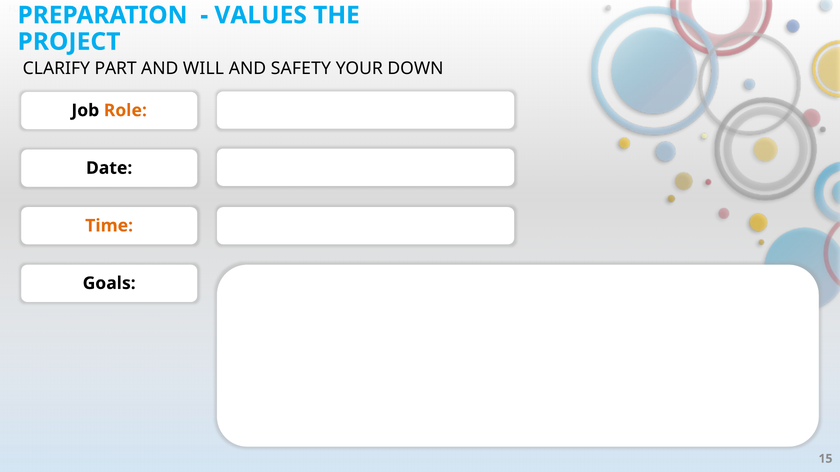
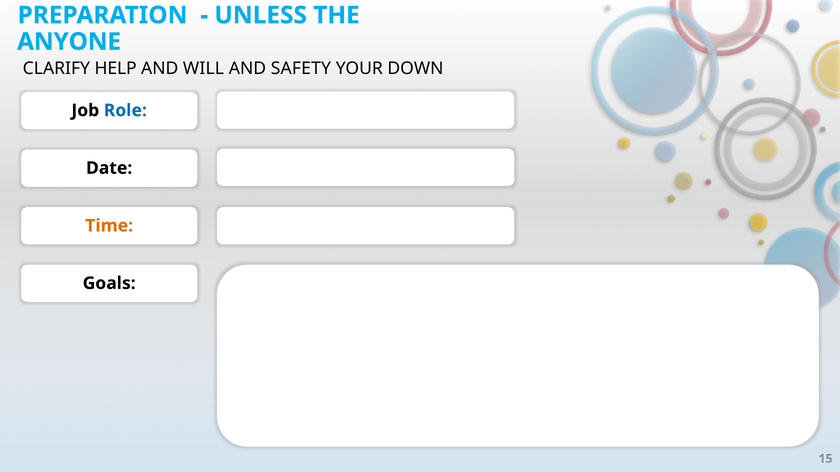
VALUES: VALUES -> UNLESS (261, 15)
PROJECT: PROJECT -> ANYONE (69, 42)
PART: PART -> HELP (116, 68)
Role colour: orange -> blue (125, 111)
